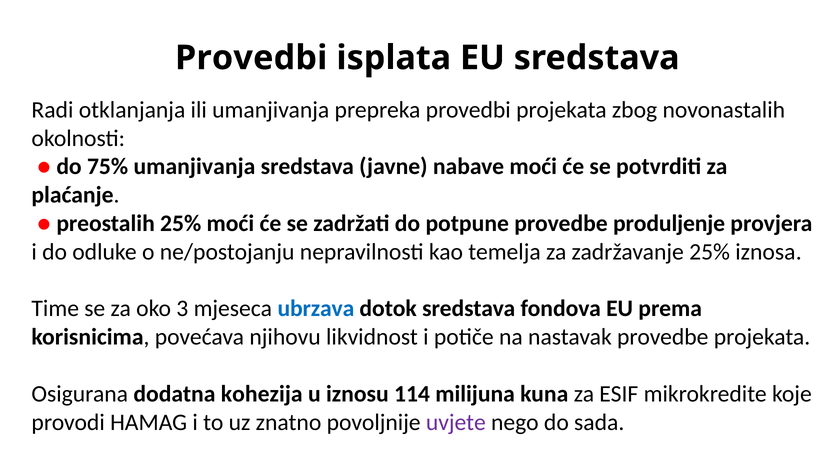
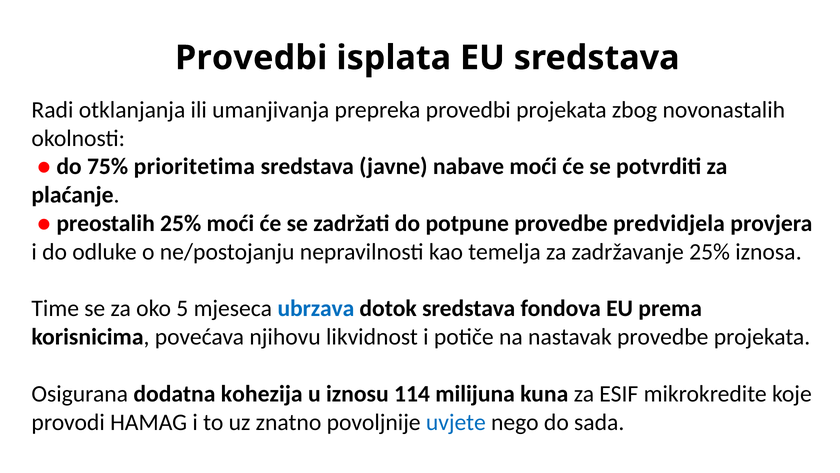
75% umanjivanja: umanjivanja -> prioritetima (194, 166)
produljenje: produljenje -> predvidjela (669, 223)
3: 3 -> 5 (182, 308)
uvjete colour: purple -> blue (456, 422)
